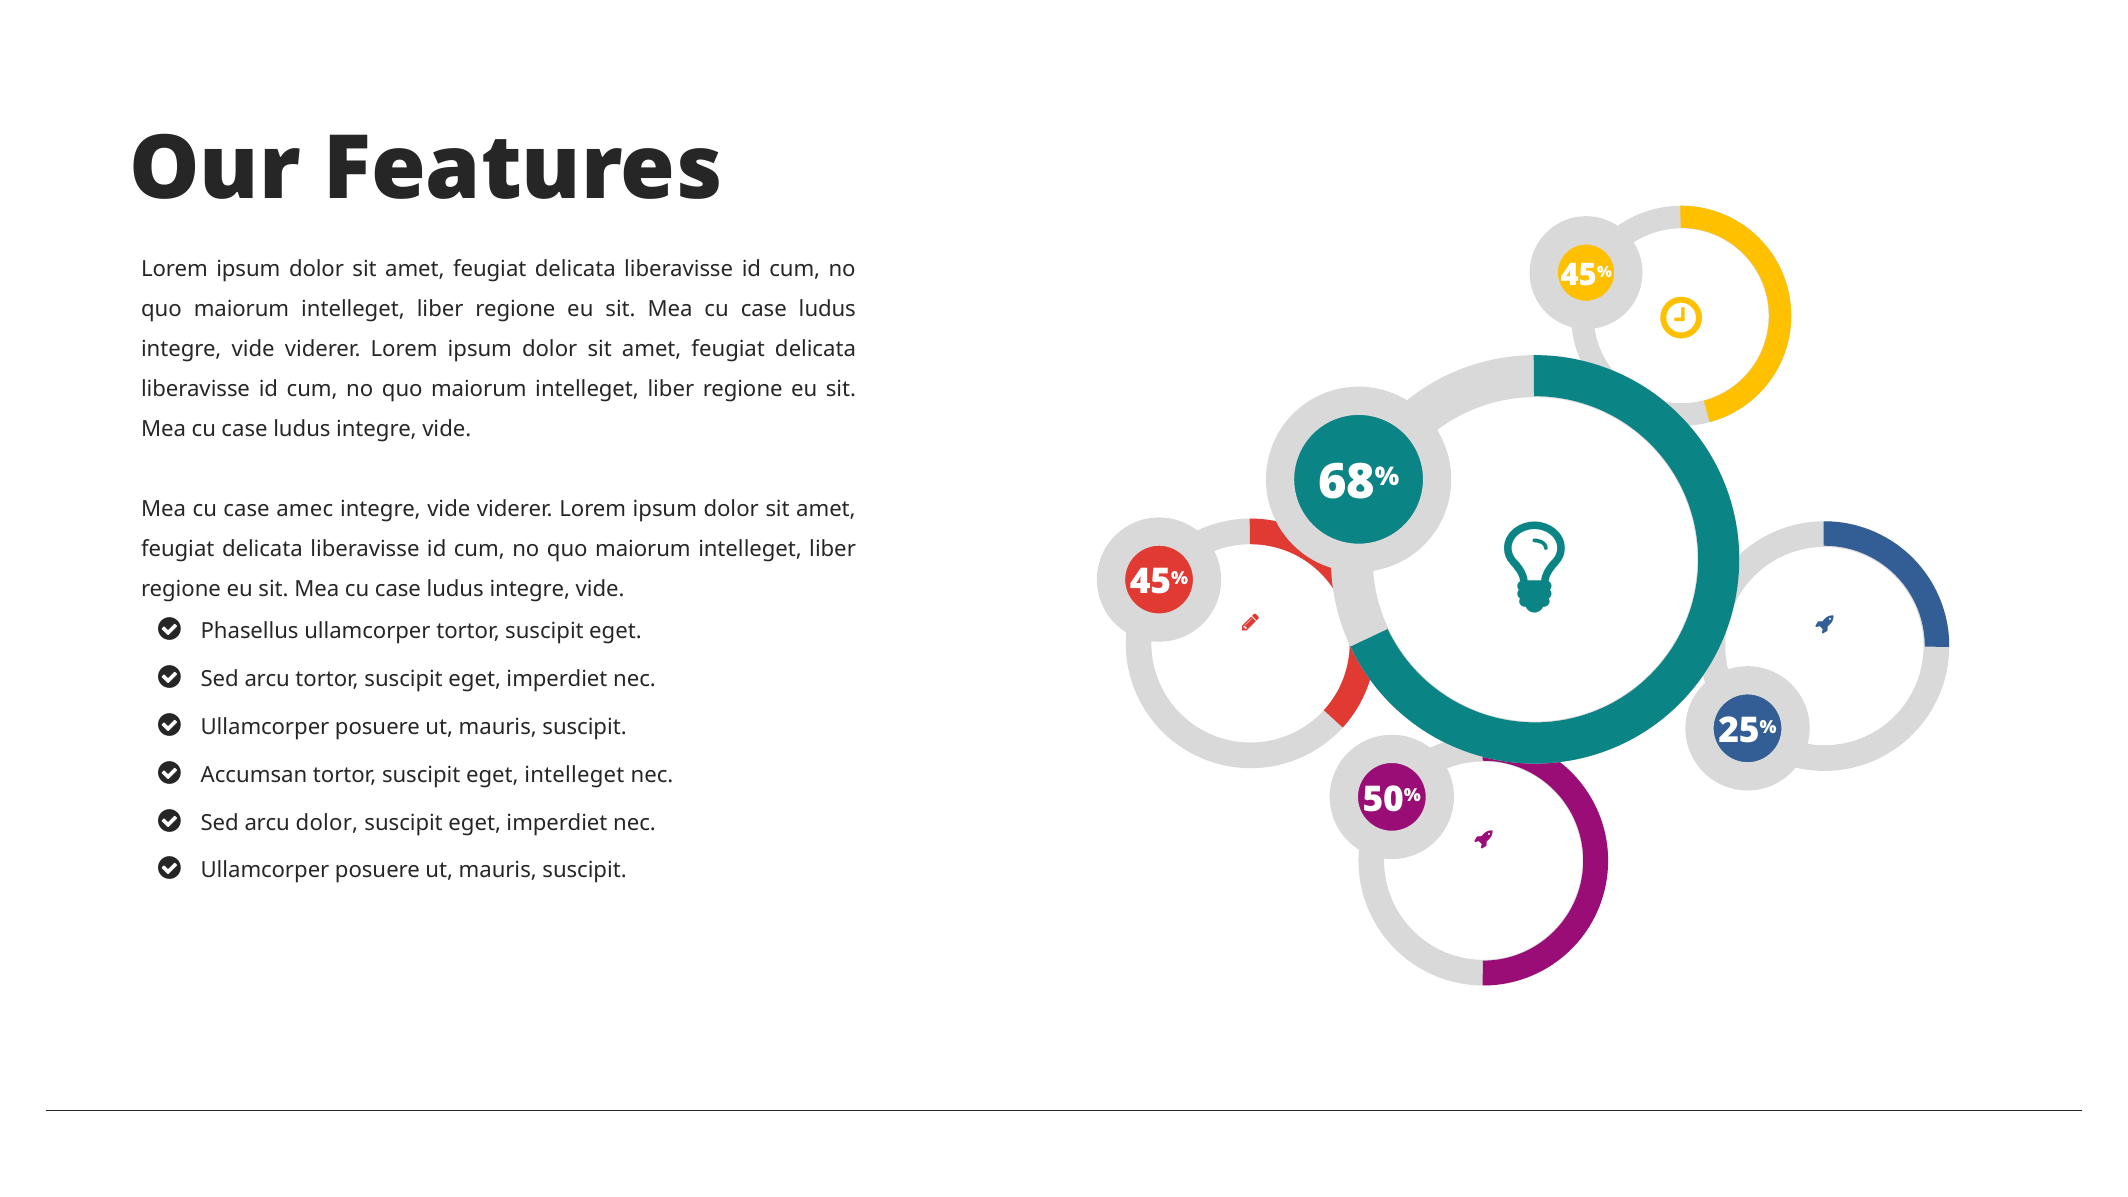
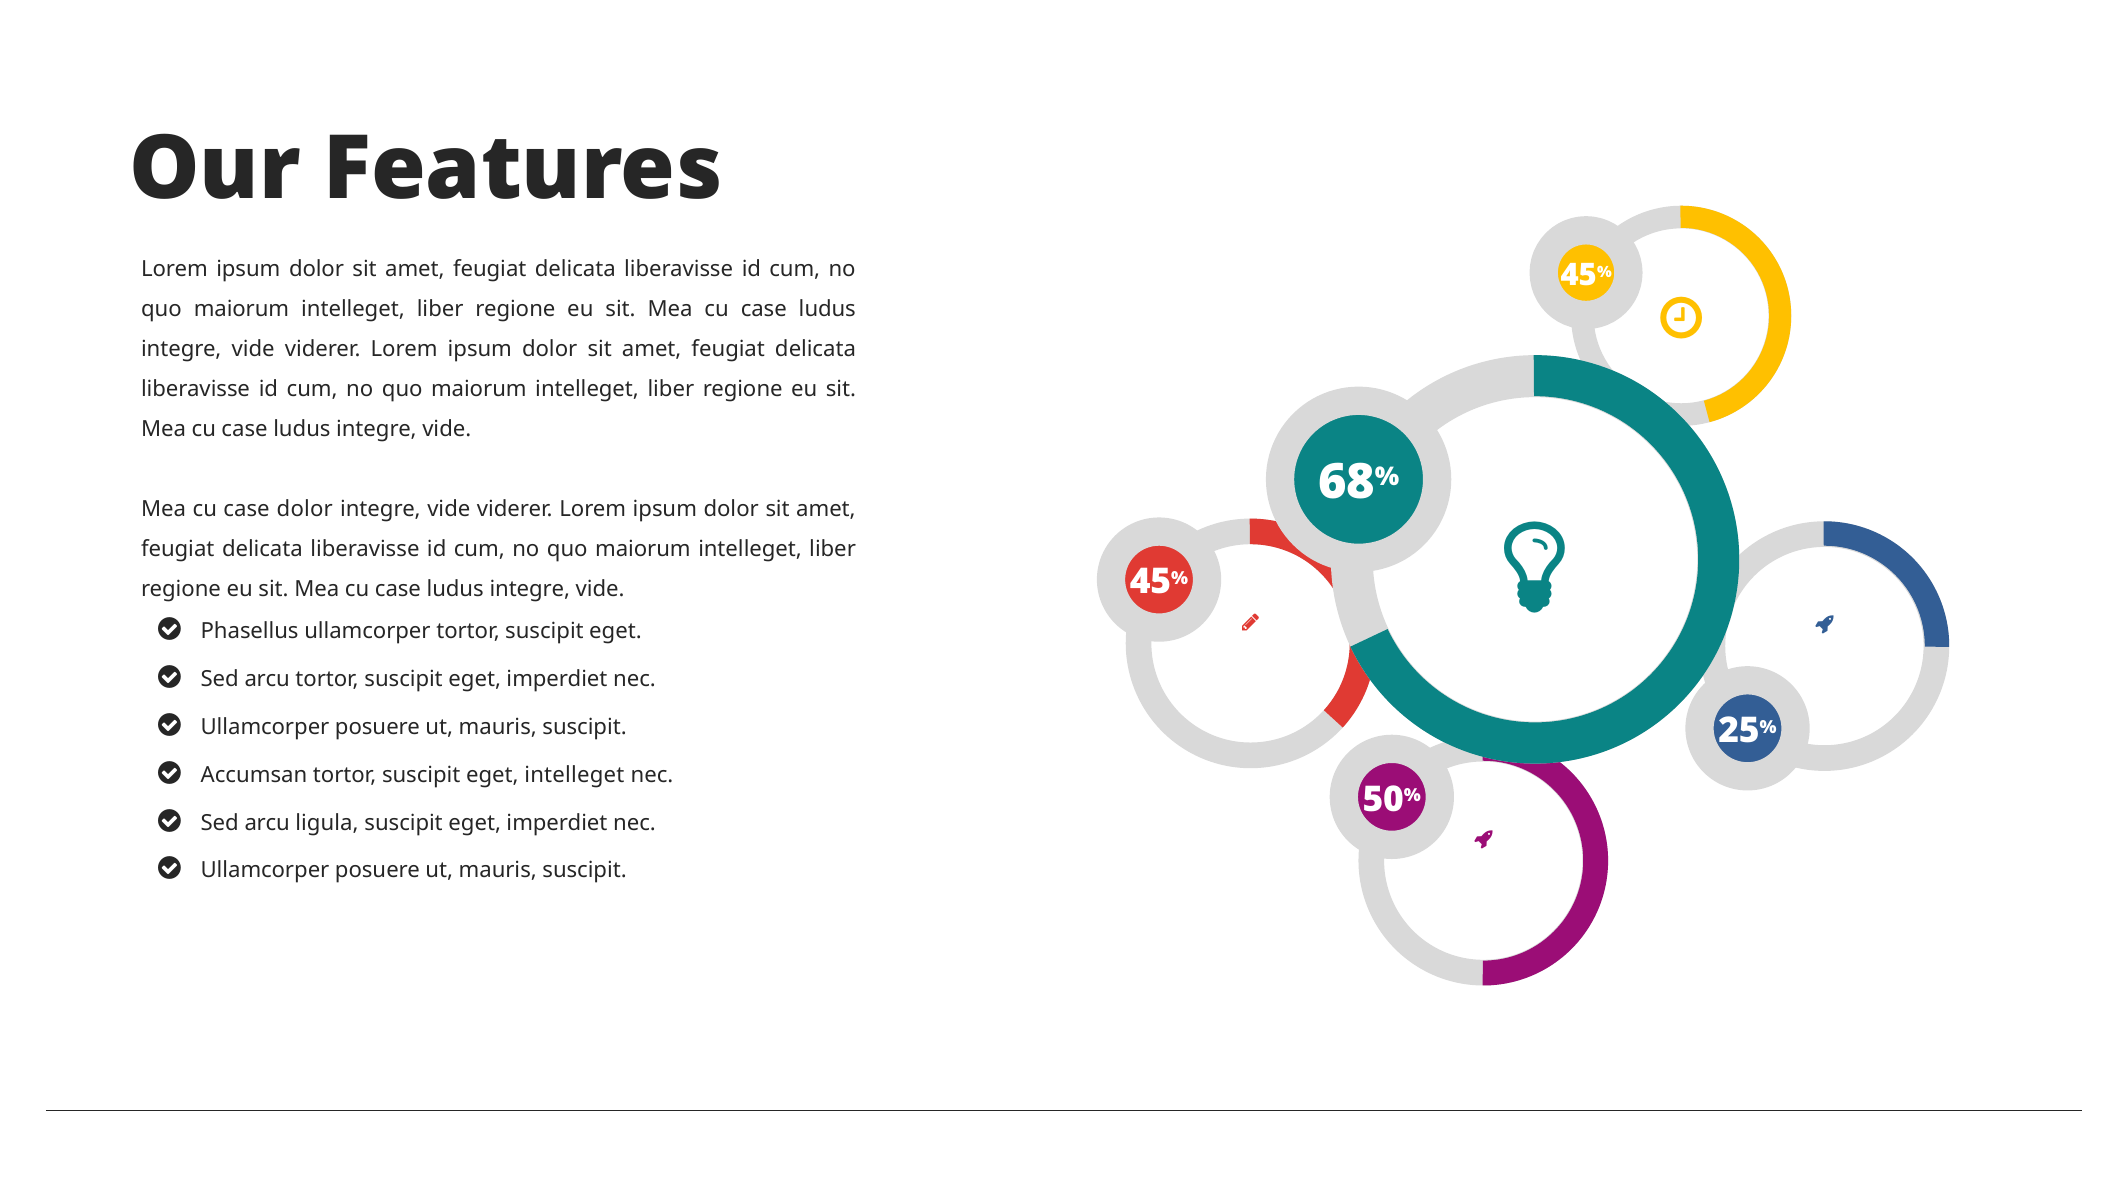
case amec: amec -> dolor (305, 509)
arcu dolor: dolor -> ligula (327, 823)
